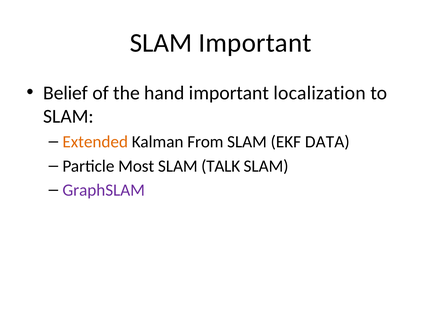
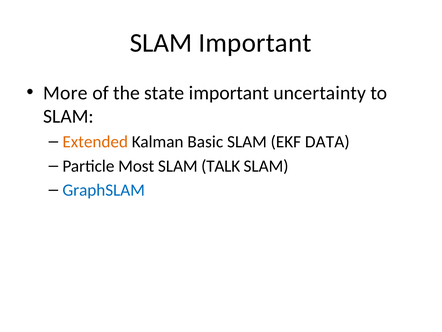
Belief: Belief -> More (65, 93)
hand: hand -> state (164, 93)
localization: localization -> uncertainty (320, 93)
From: From -> Basic (205, 142)
GraphSLAM colour: purple -> blue (104, 190)
